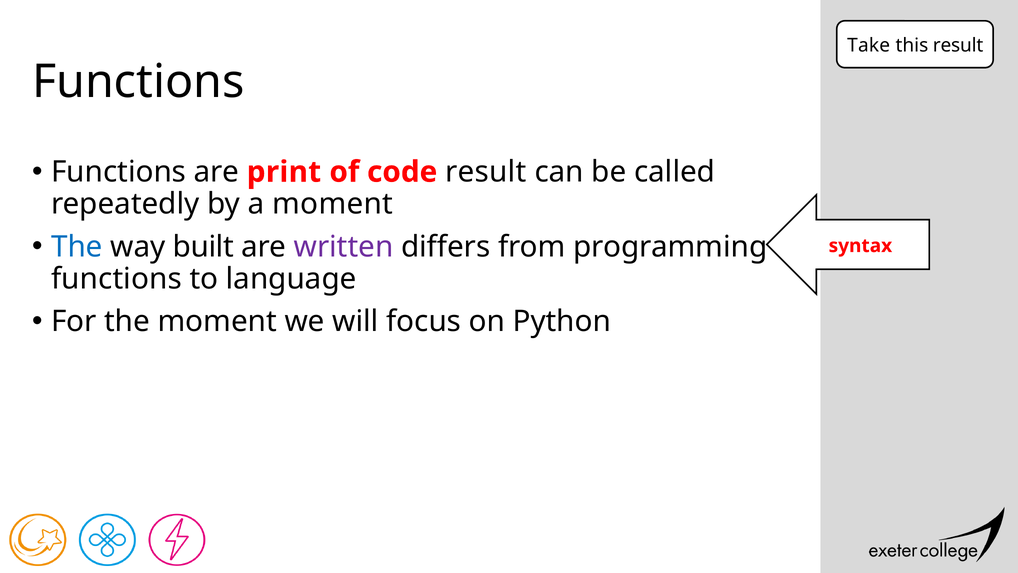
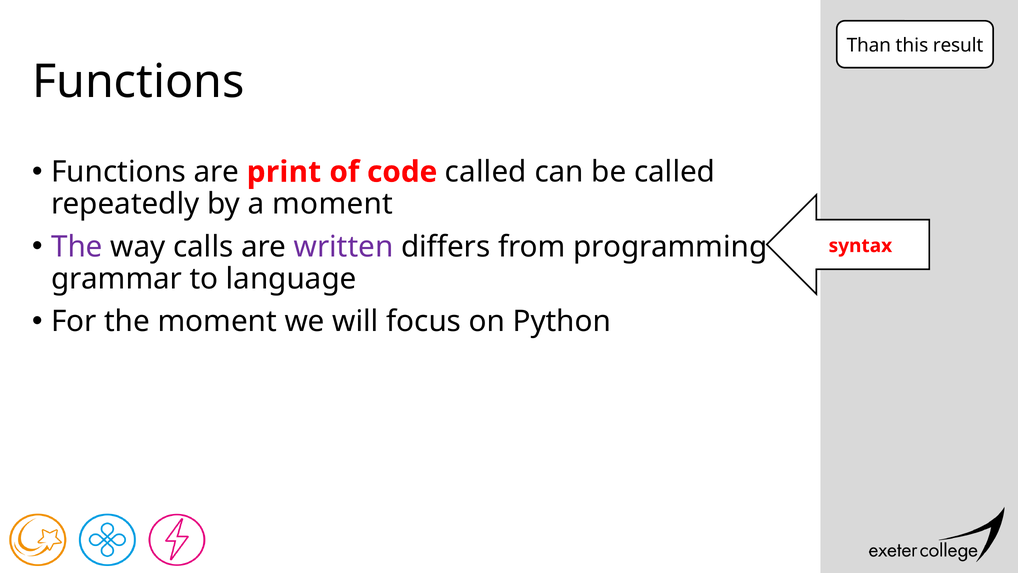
Take: Take -> Than (869, 46)
code result: result -> called (486, 172)
The colour: blue -> purple (77, 247)
built: built -> calls (203, 247)
functions: functions -> grammar (117, 279)
